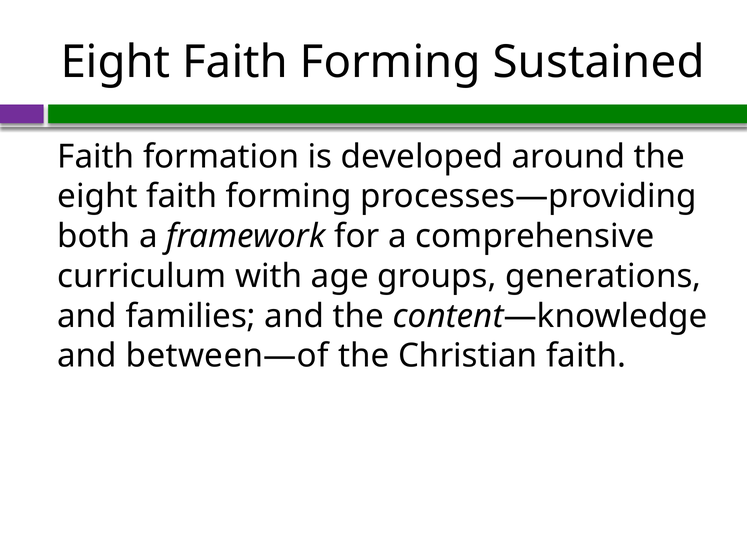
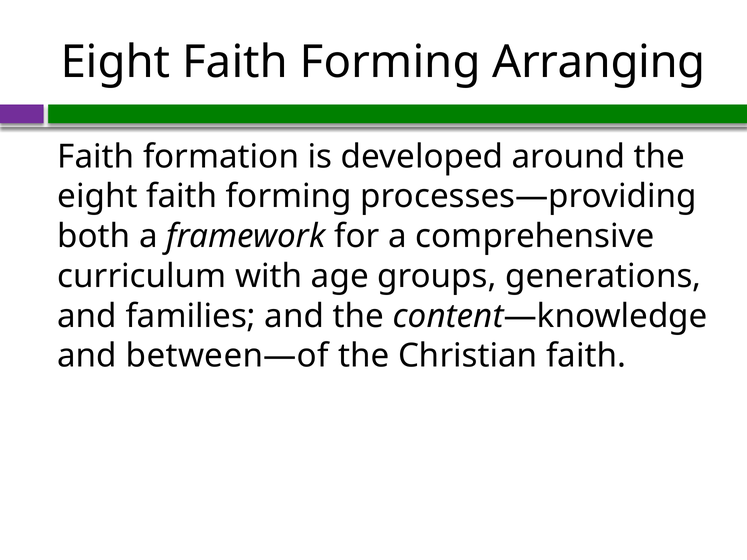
Sustained: Sustained -> Arranging (599, 62)
